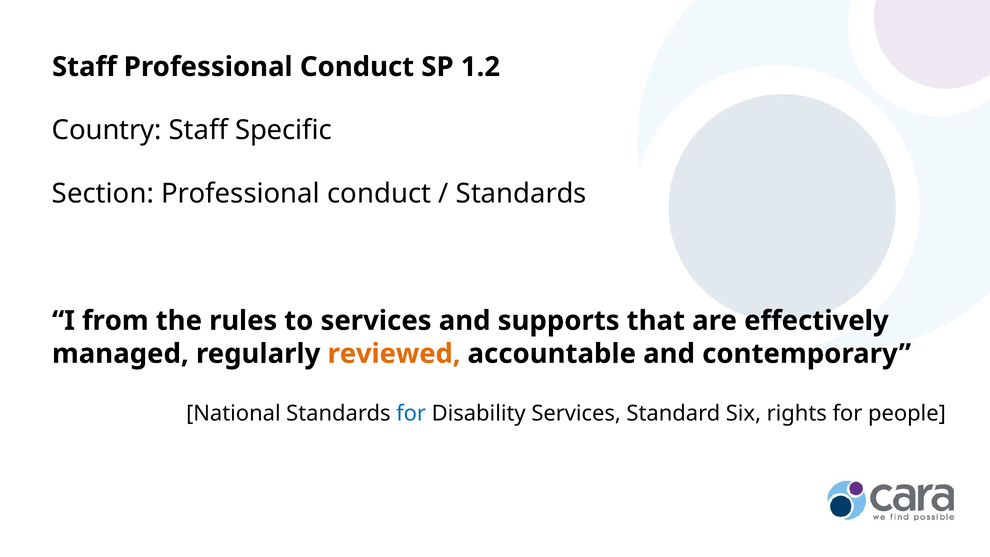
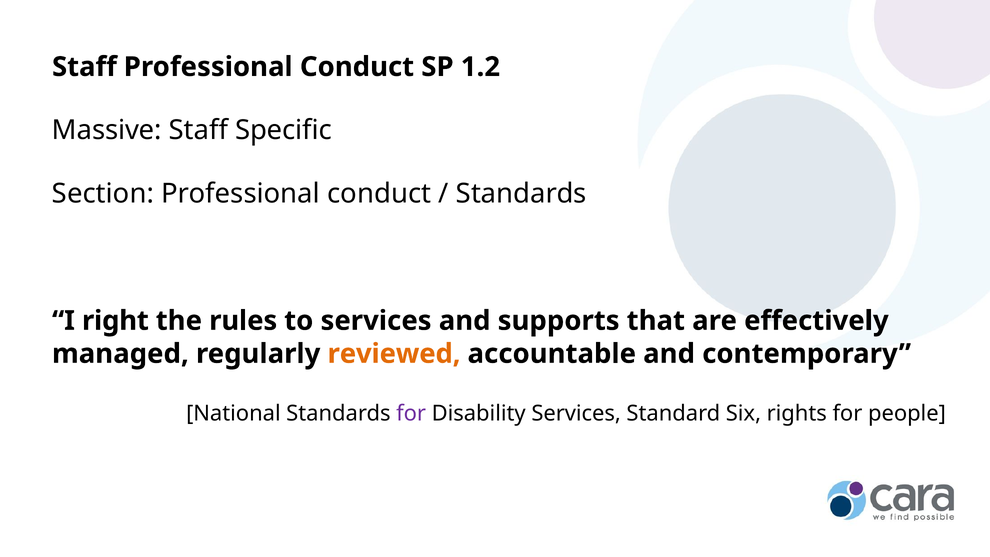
Country: Country -> Massive (107, 130)
from: from -> right (115, 321)
for colour: blue -> purple (411, 413)
